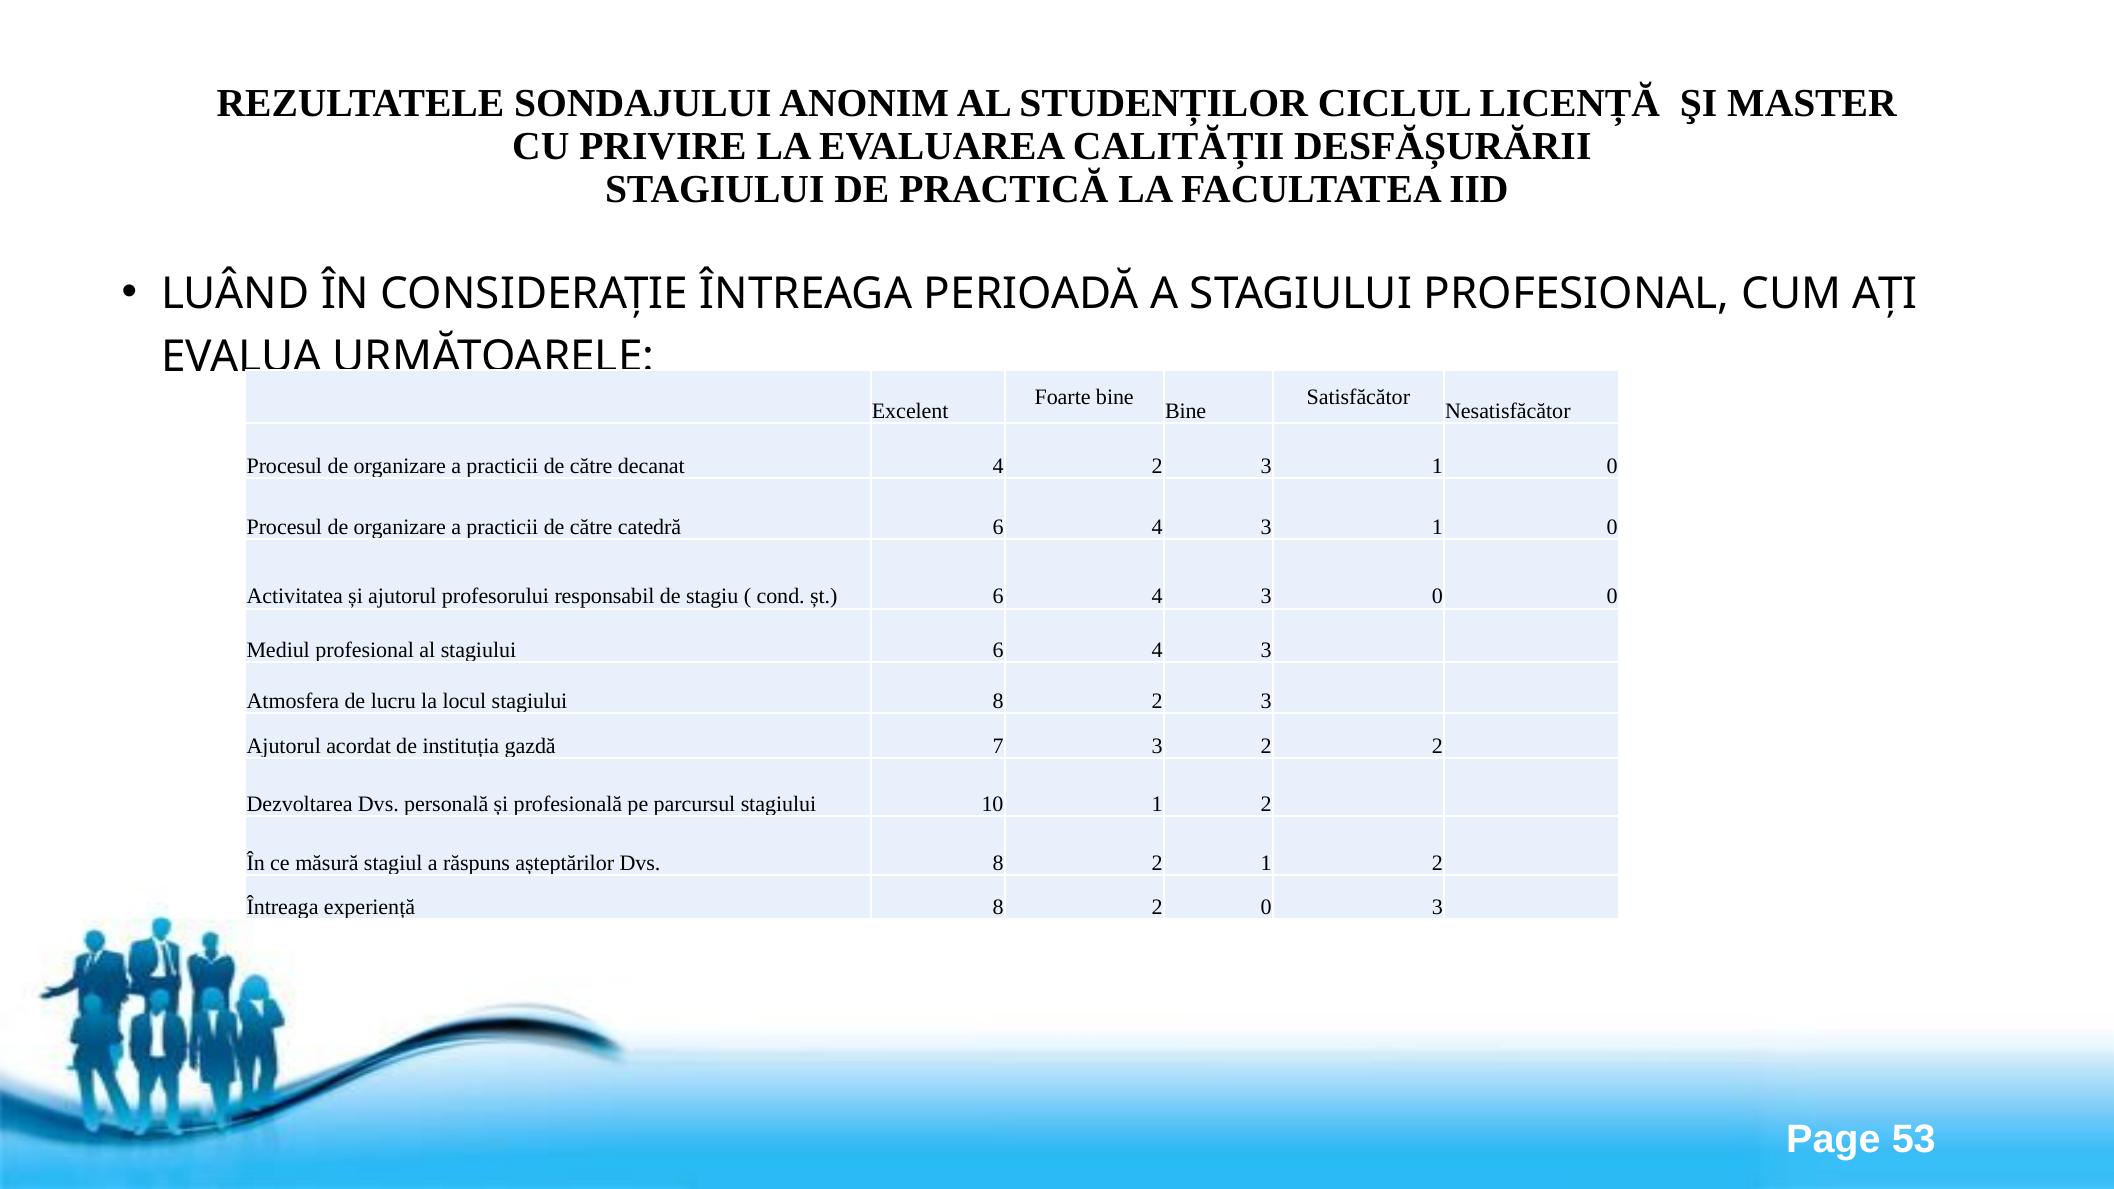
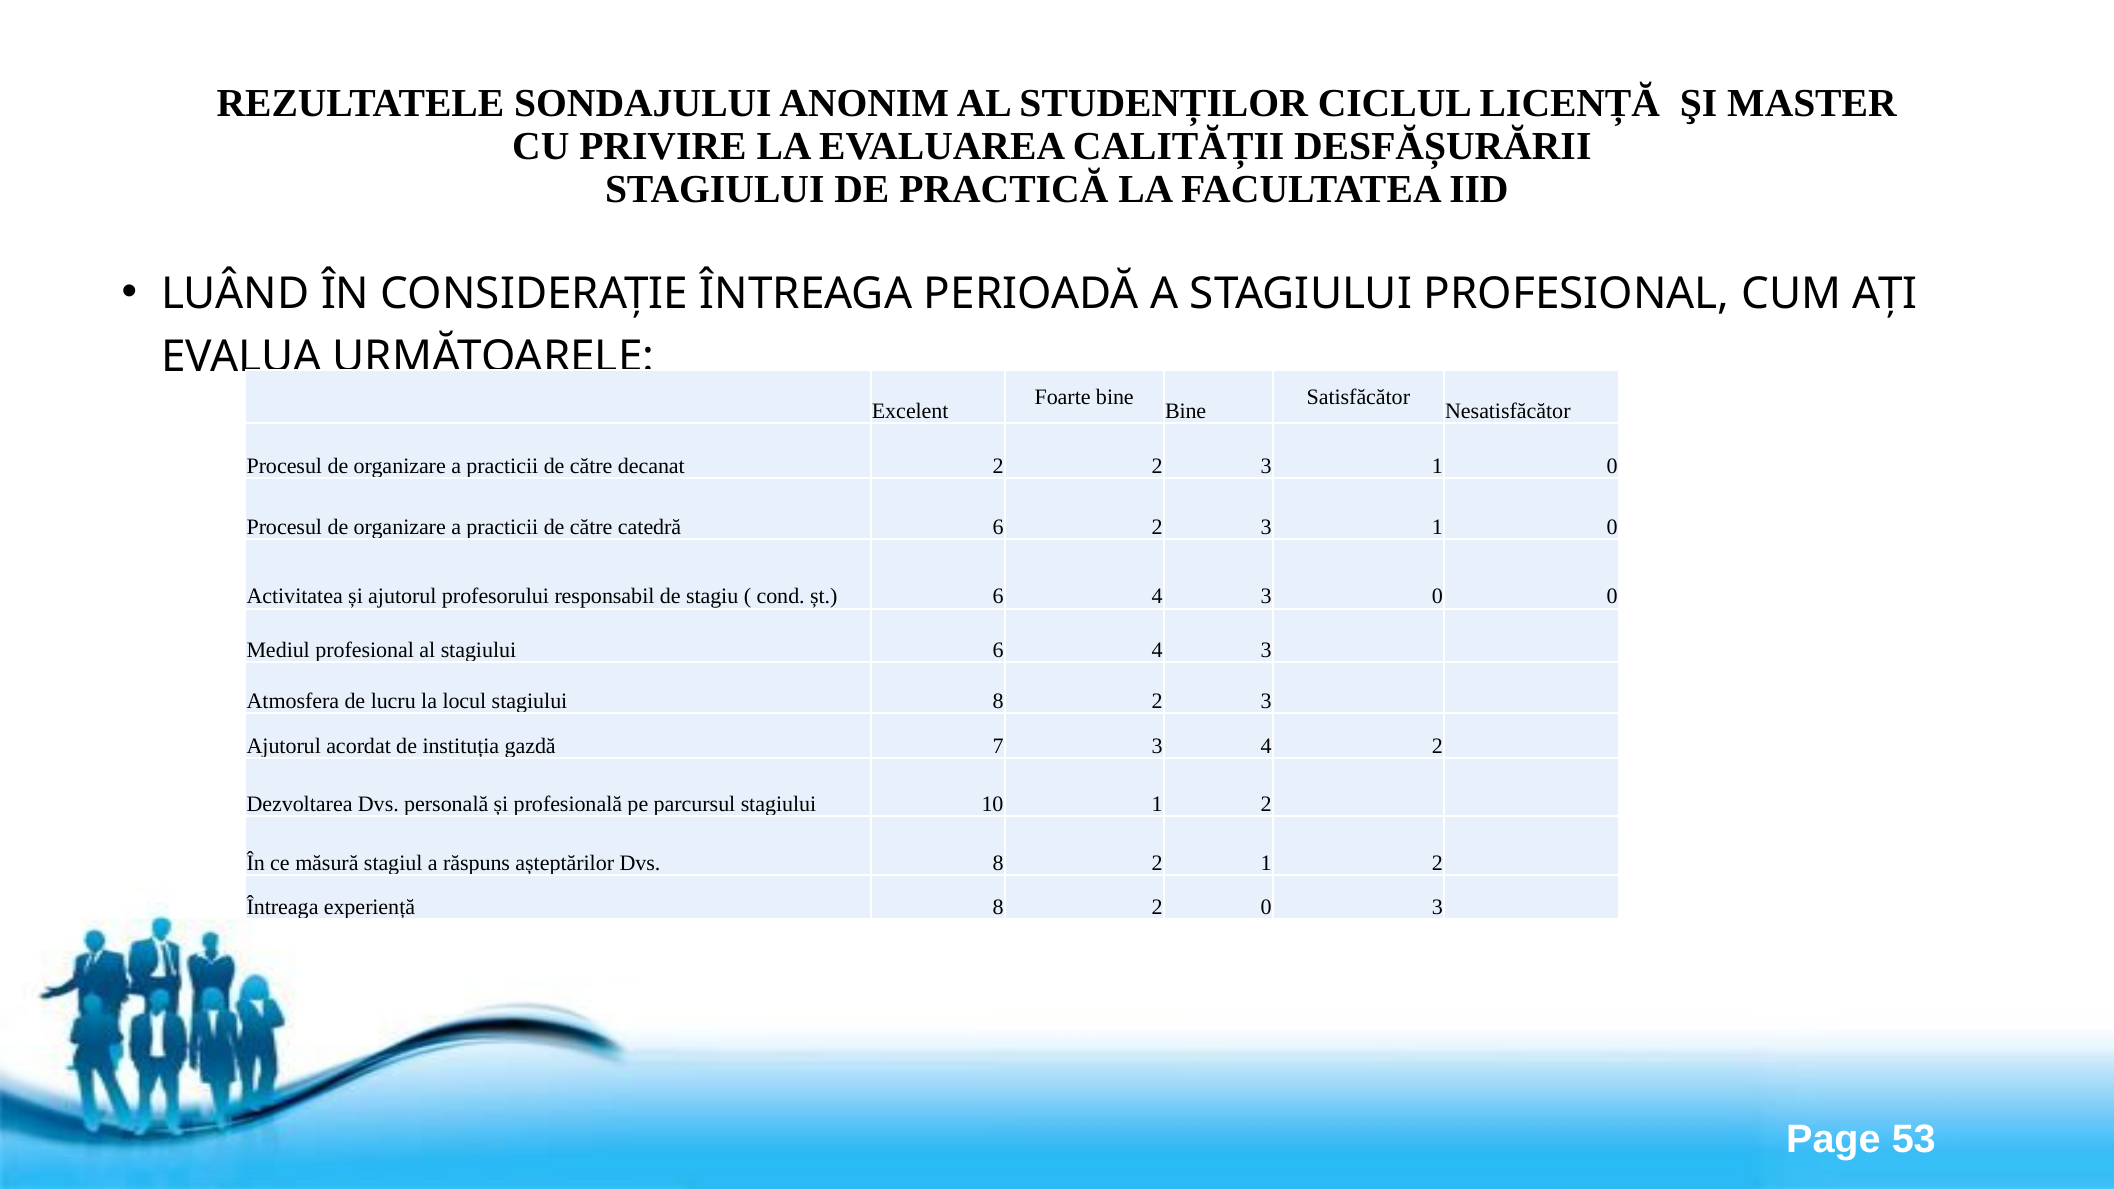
decanat 4: 4 -> 2 (998, 466)
catedră 6 4: 4 -> 2 (1157, 527)
3 2: 2 -> 4 (1266, 746)
